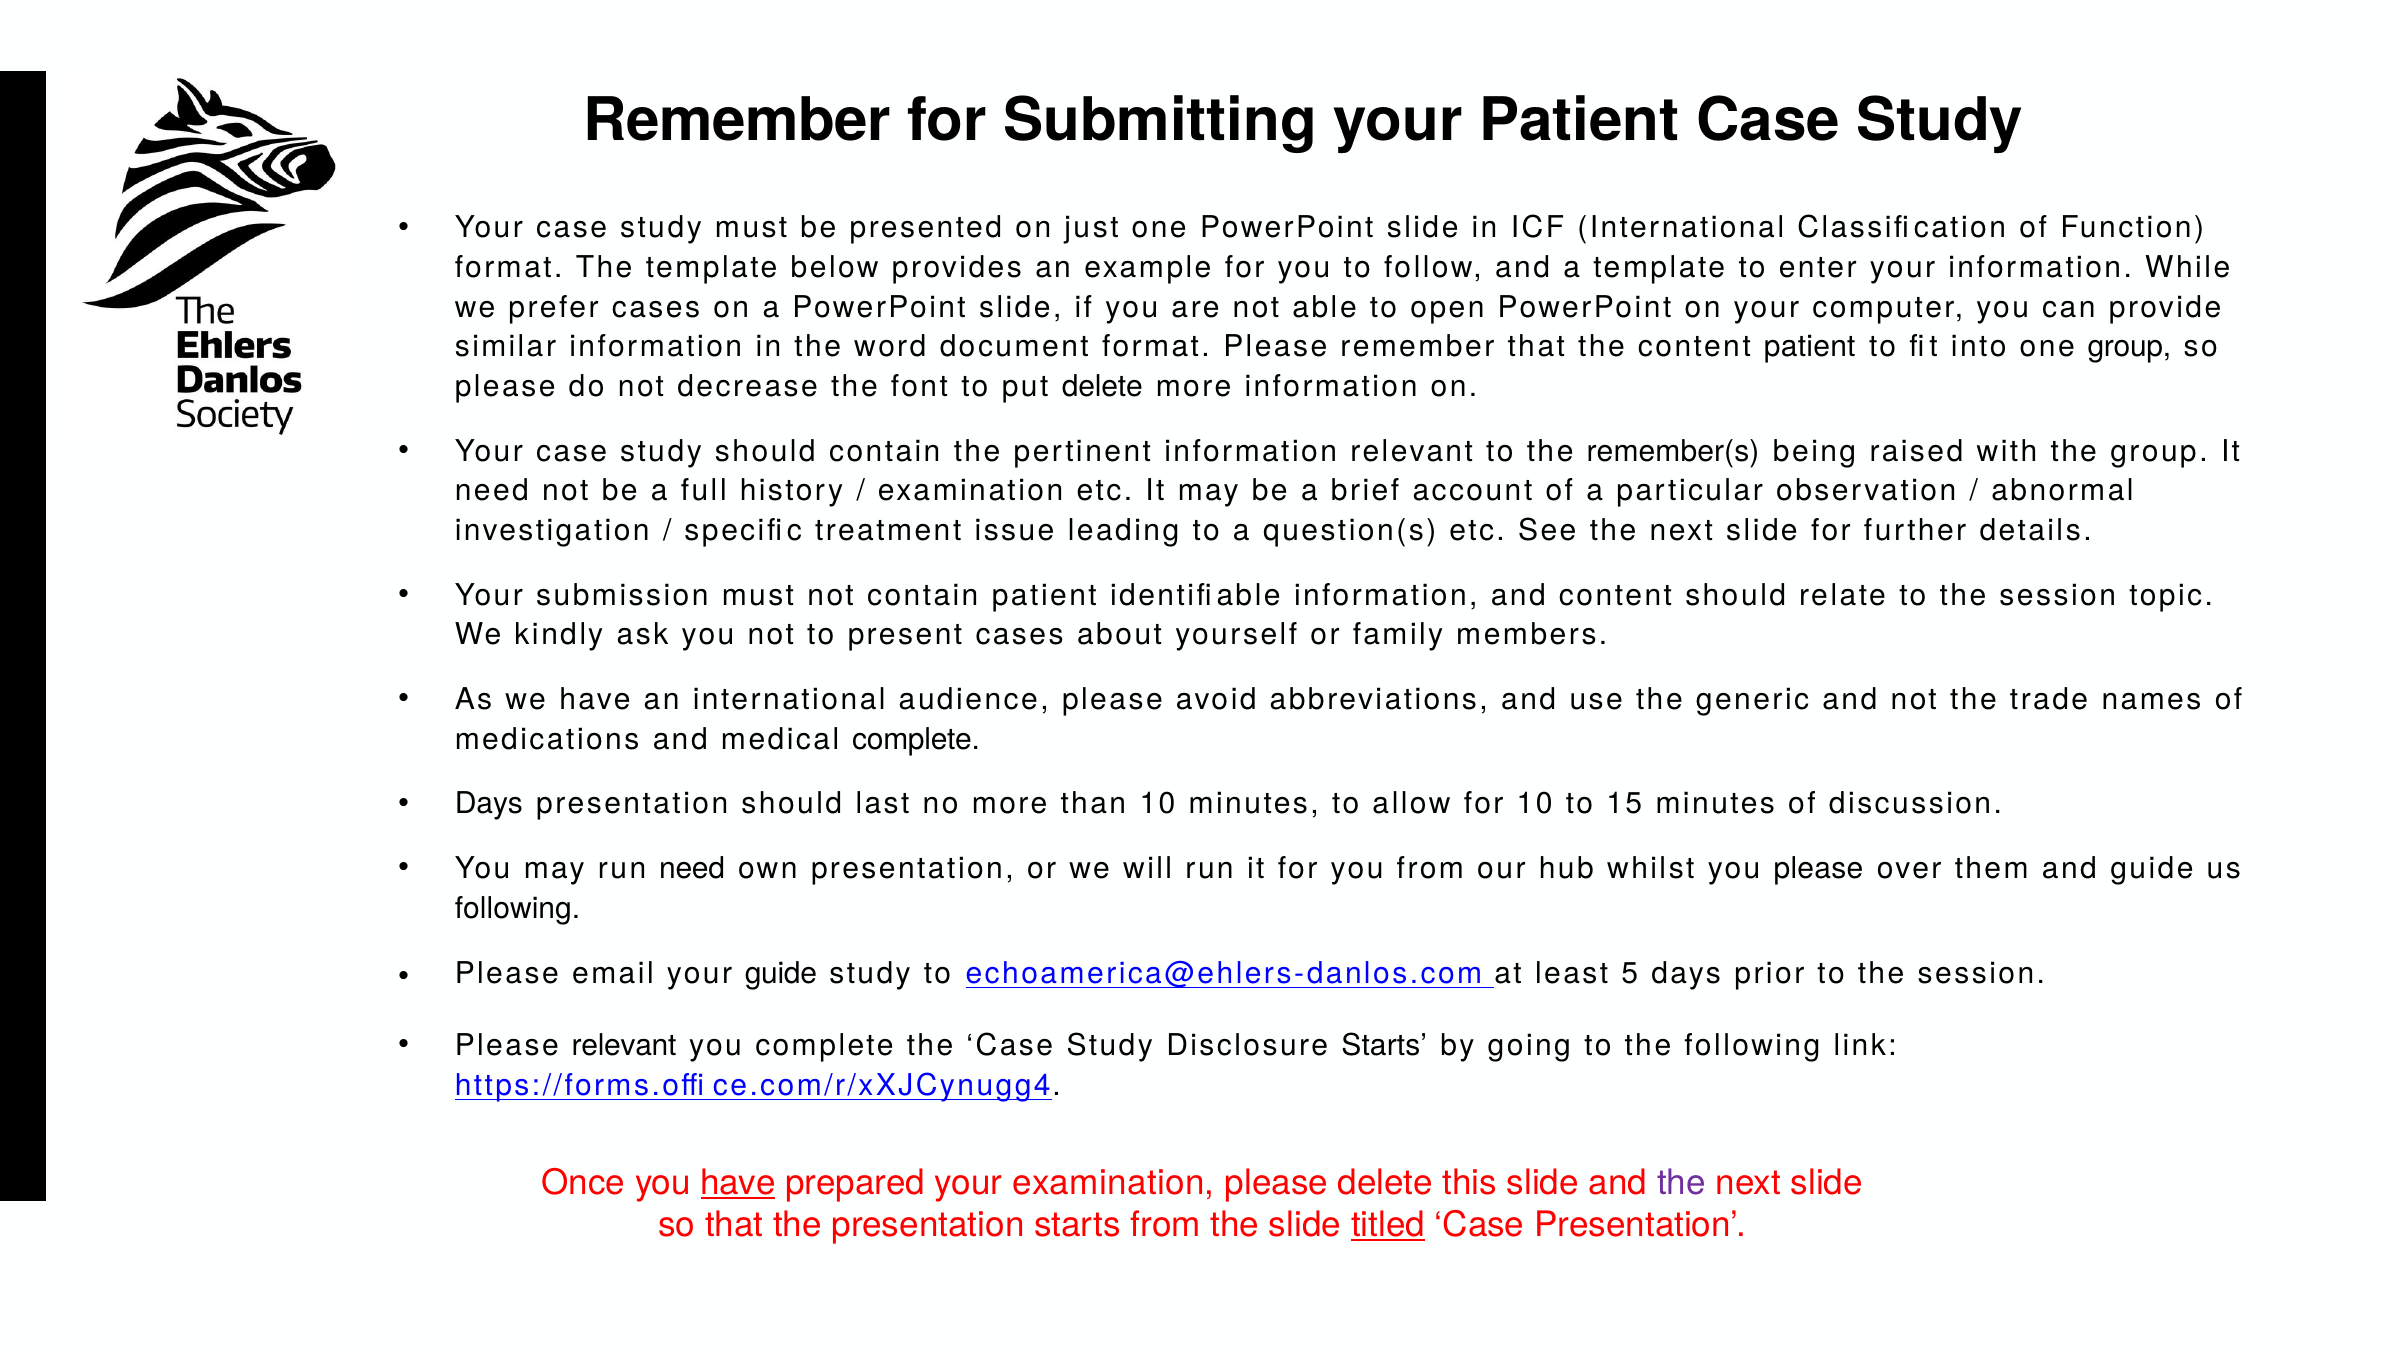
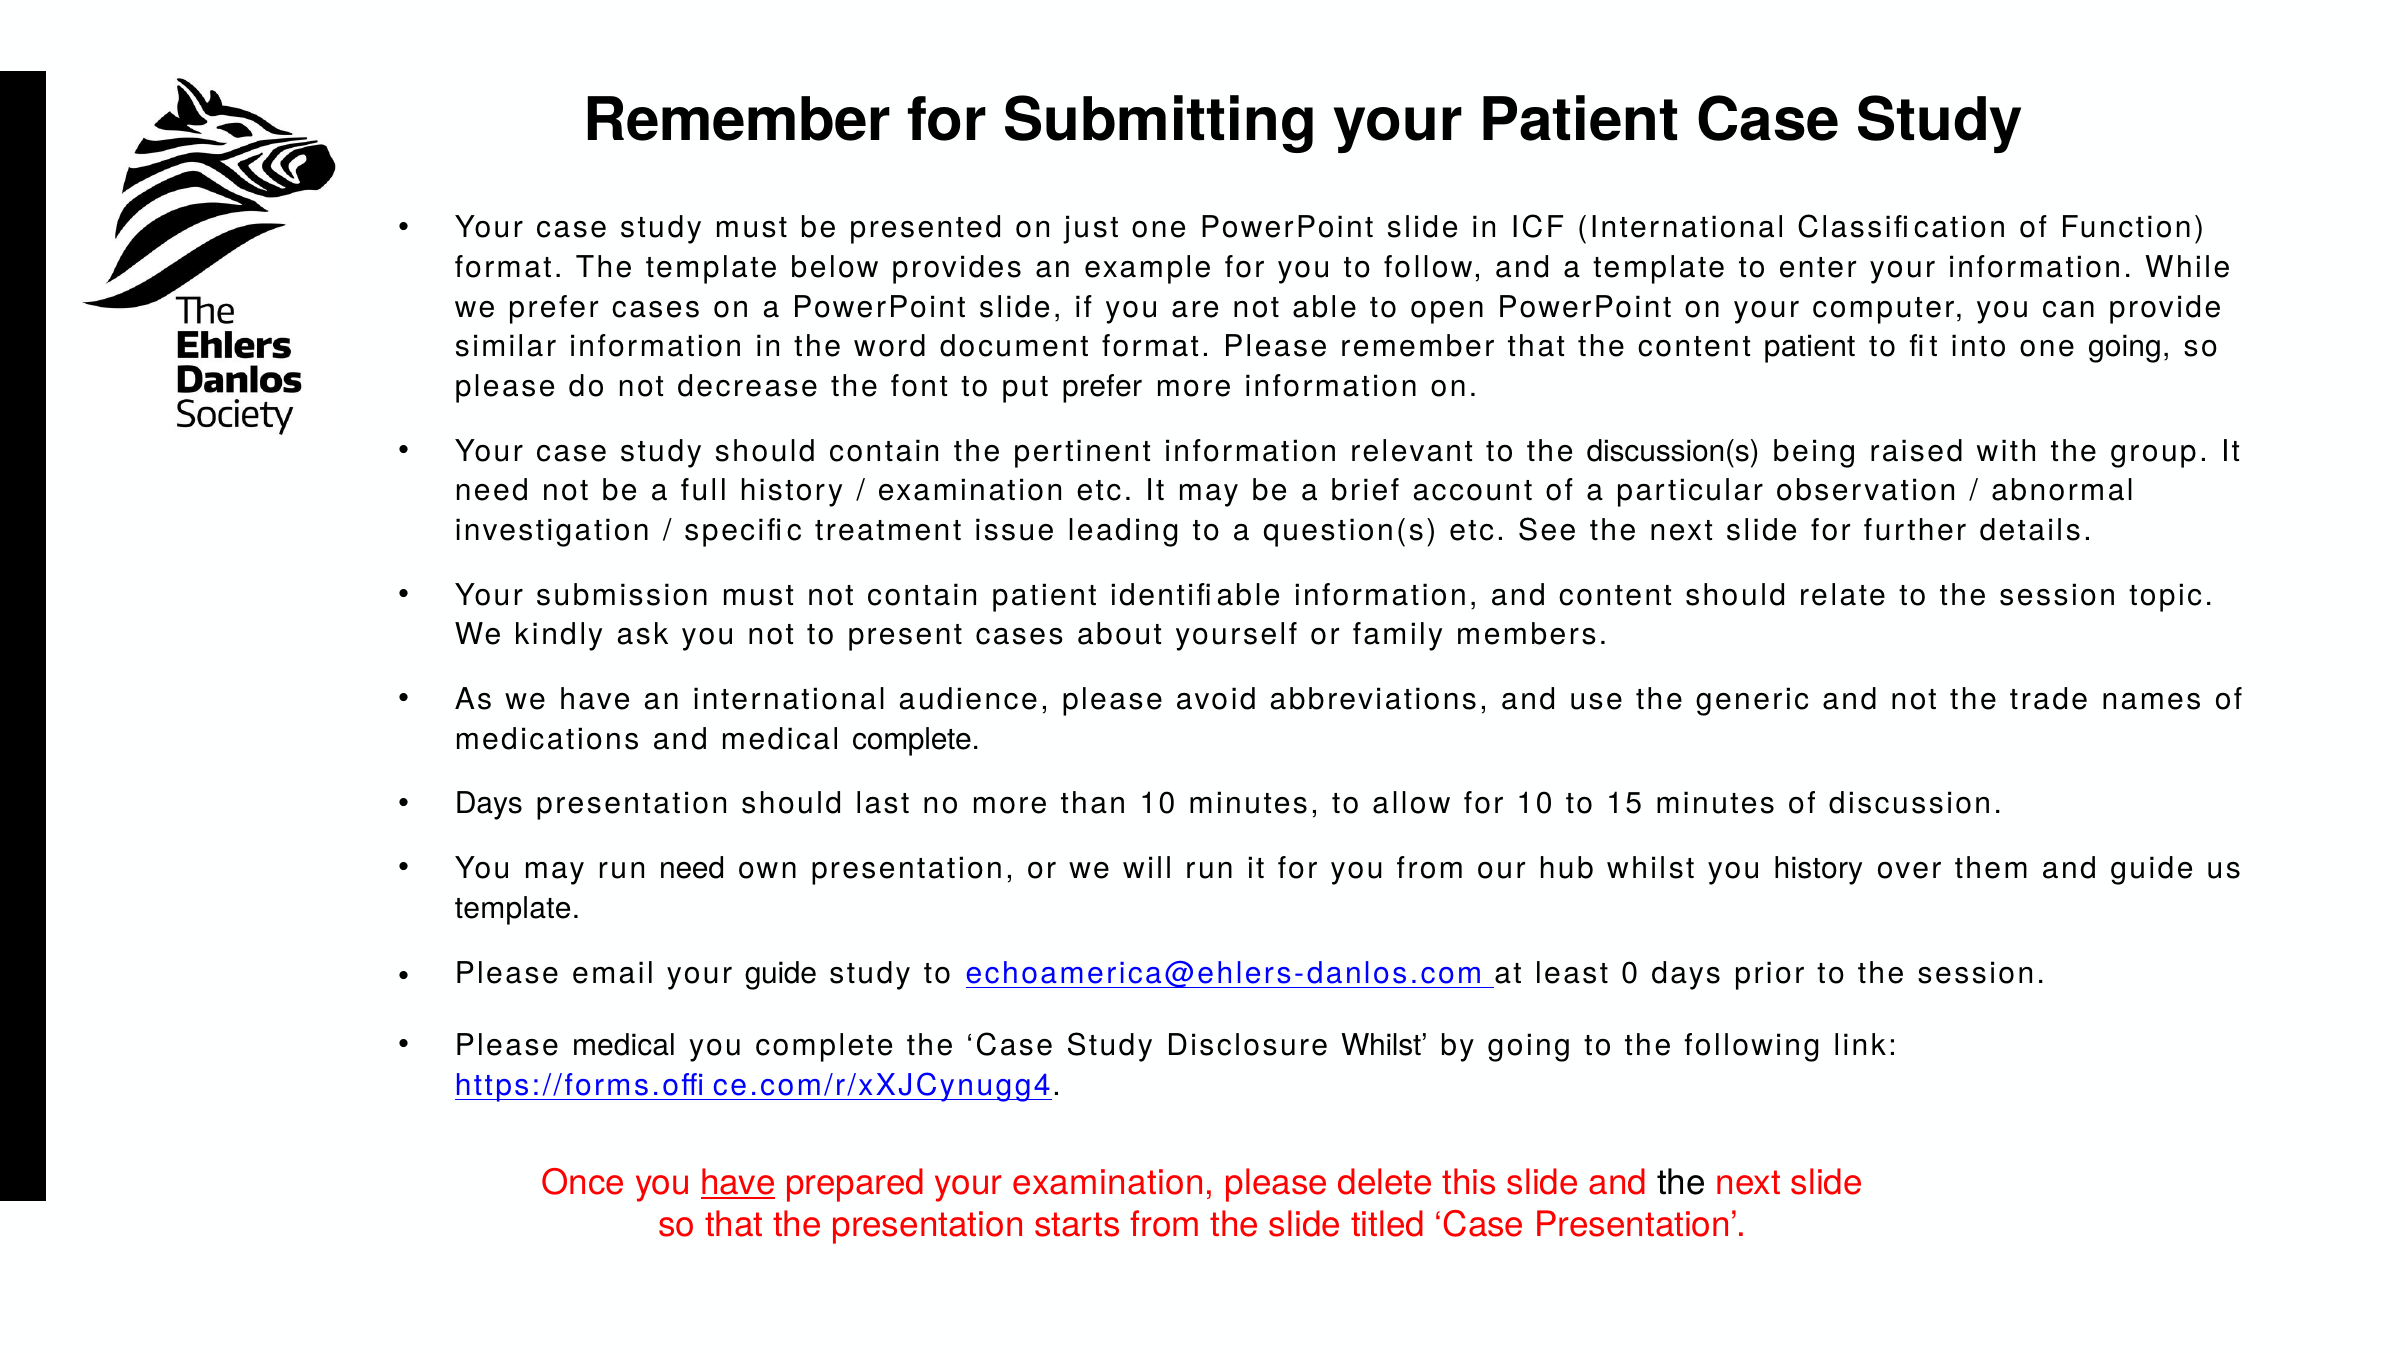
one group: group -> going (2129, 347)
put delete: delete -> prefer (1102, 386)
remember(s: remember(s -> discussion(s (1673, 451)
you please: please -> history (1818, 868)
following: following -> template (517, 908)
5: 5 -> 0 (1630, 973)
Please relevant: relevant -> medical (624, 1045)
Disclosure Starts: Starts -> Whilst (1384, 1045)
the colour: purple -> black (1681, 1182)
titled underline: present -> none (1388, 1224)
